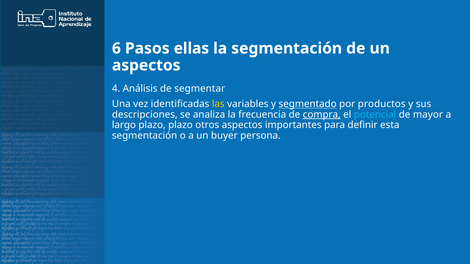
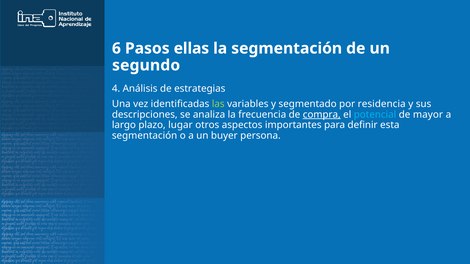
aspectos: aspectos -> segundo (146, 65)
segmentar: segmentar -> estrategias (200, 89)
las colour: yellow -> light green (218, 104)
segmentado underline: present -> none (308, 104)
productos: productos -> residencia (382, 104)
plazo plazo: plazo -> lugar (180, 125)
